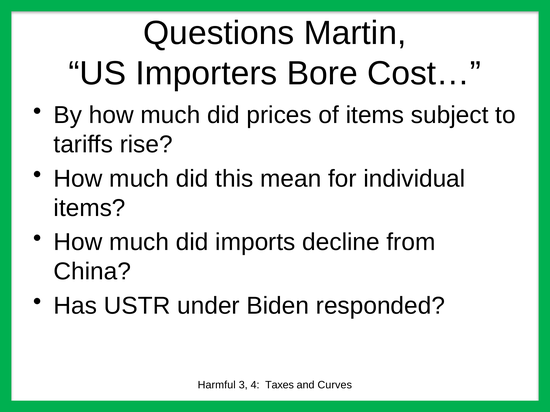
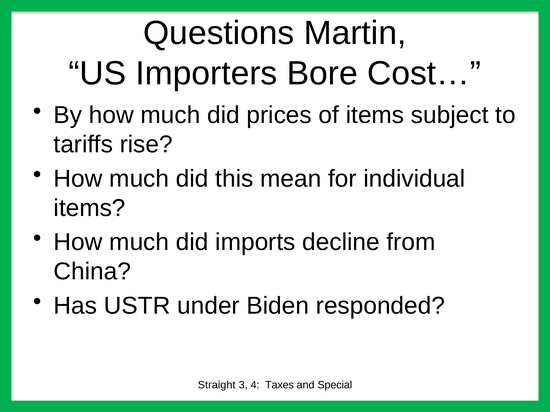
Harmful: Harmful -> Straight (217, 386)
Curves: Curves -> Special (335, 386)
